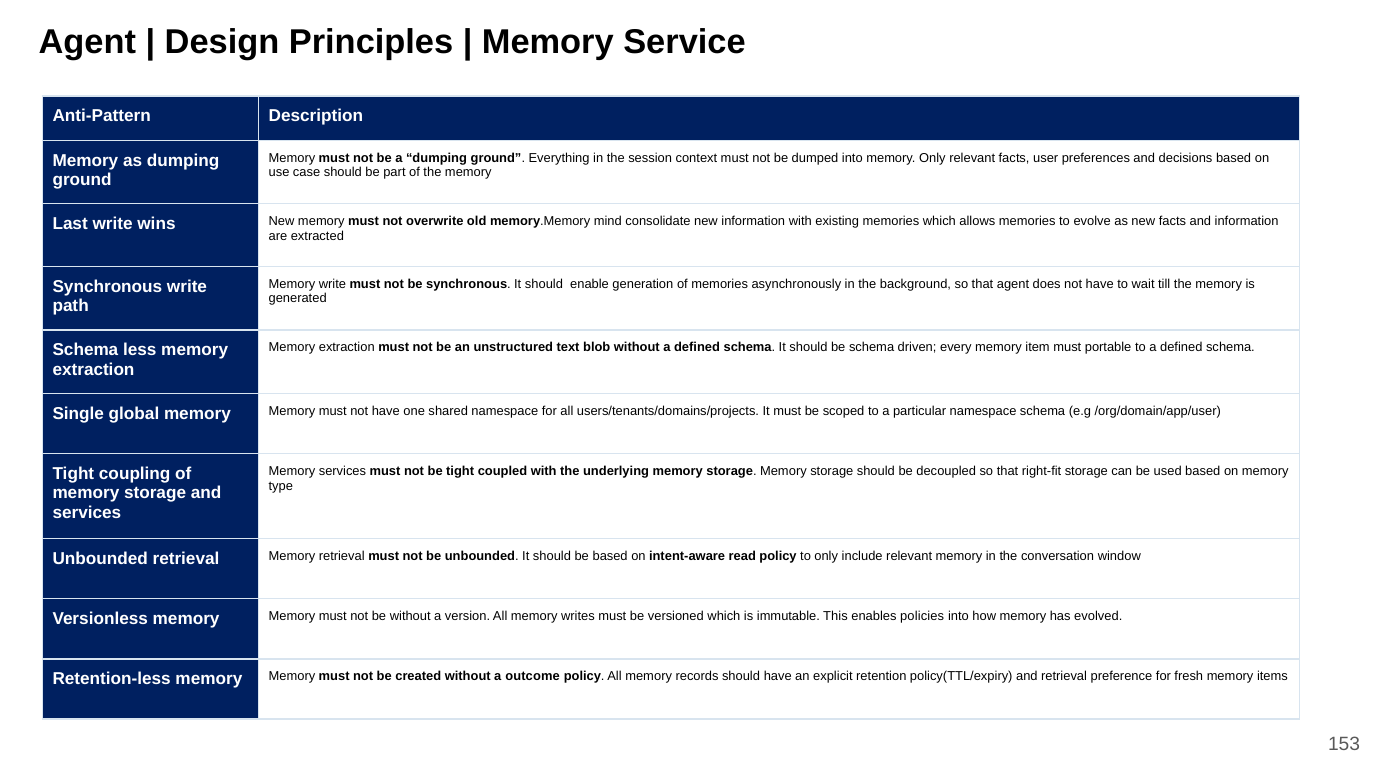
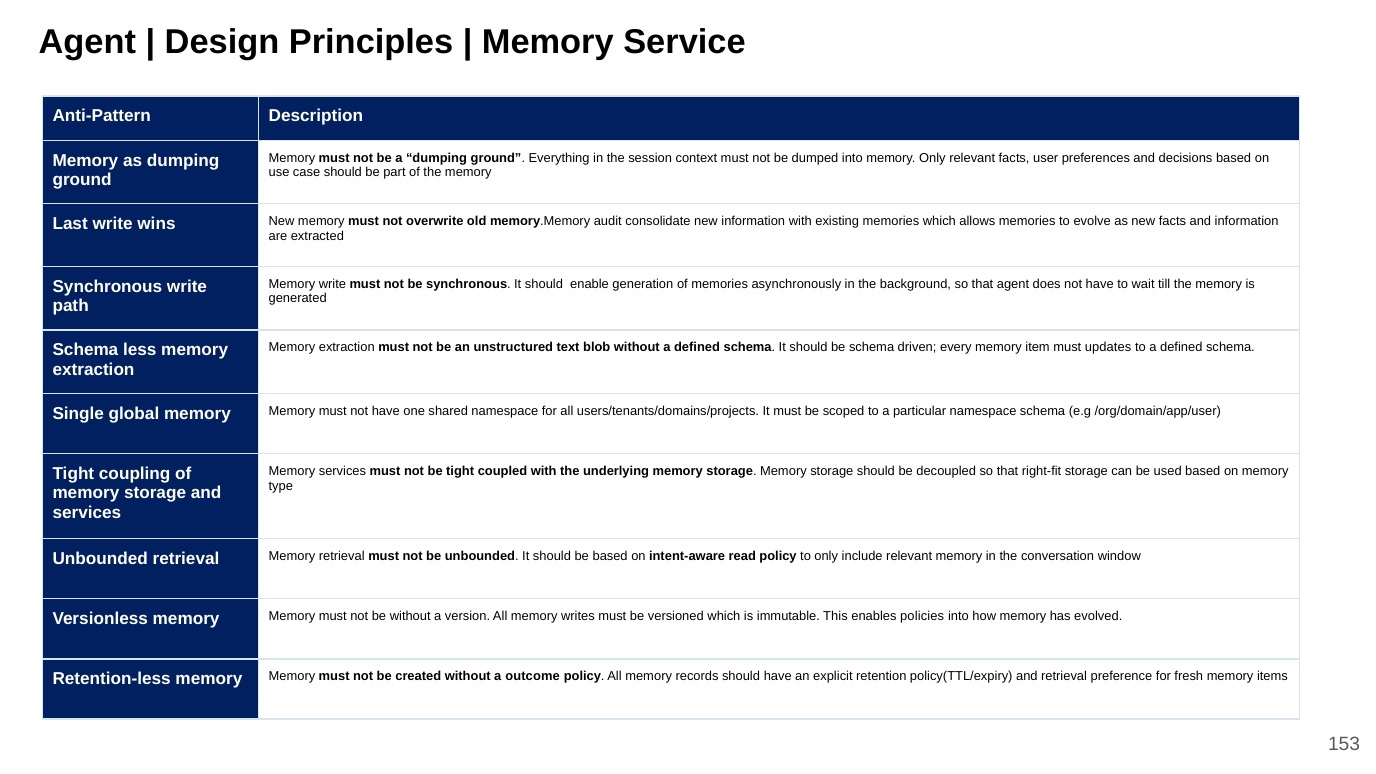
mind: mind -> audit (608, 222)
portable: portable -> updates (1108, 348)
